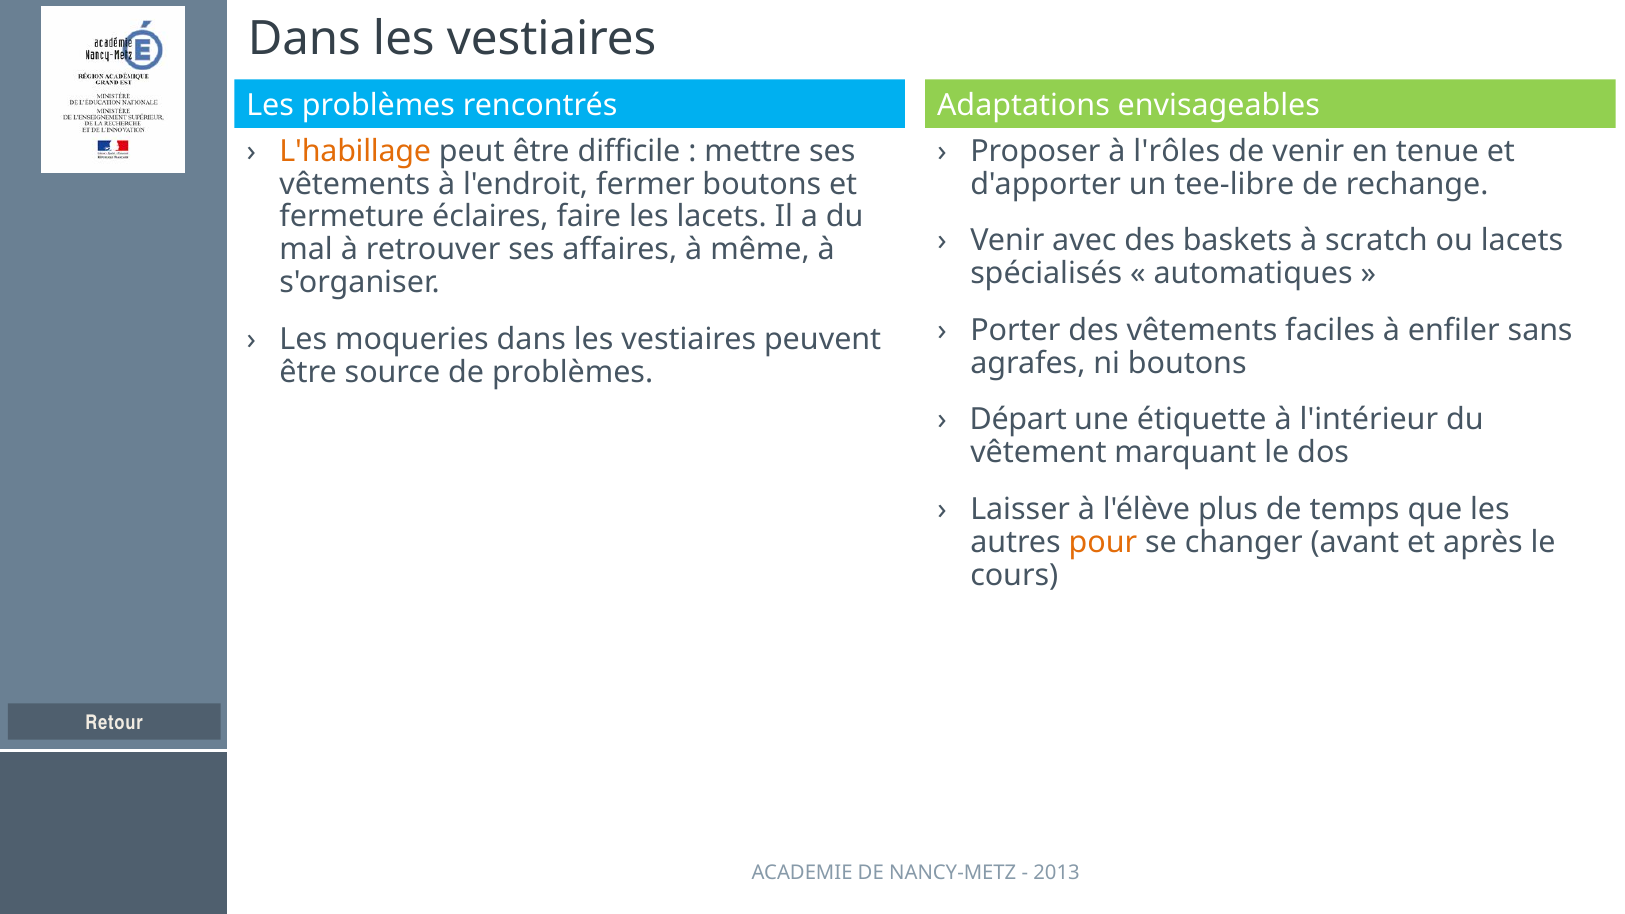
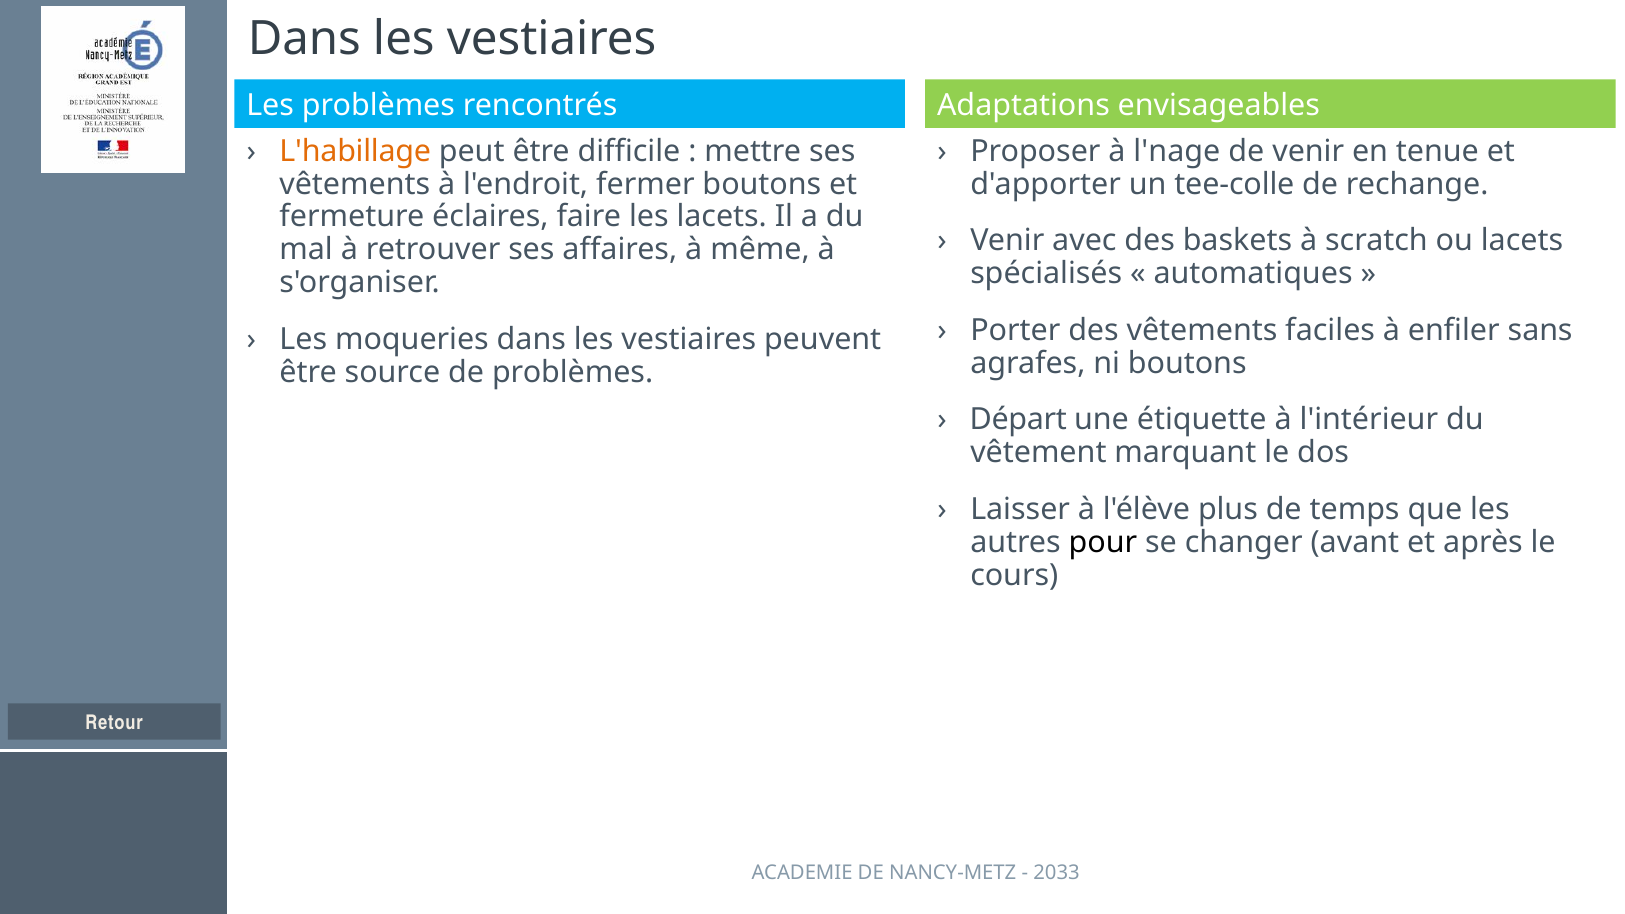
l'rôles: l'rôles -> l'nage (1177, 151)
tee-libre: tee-libre -> tee-colle (1234, 184)
pour colour: orange -> black (1103, 542)
2013: 2013 -> 2033 (1057, 873)
